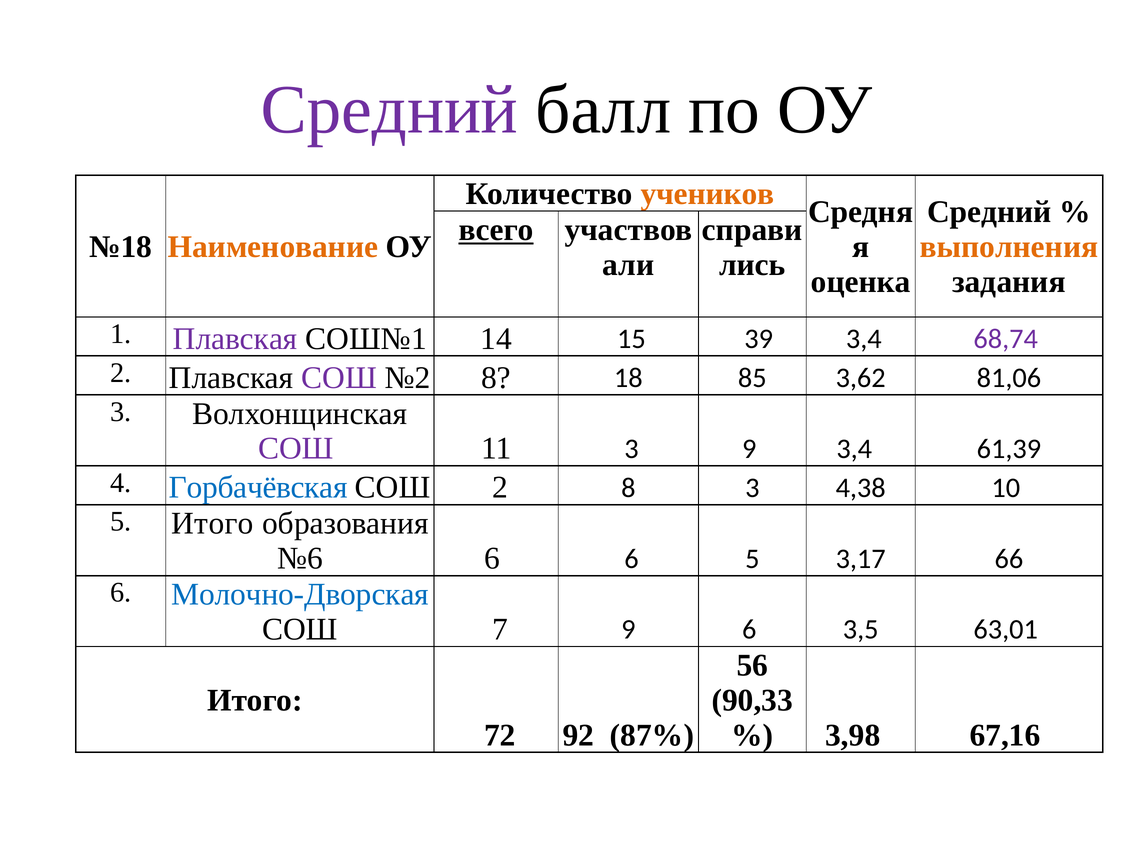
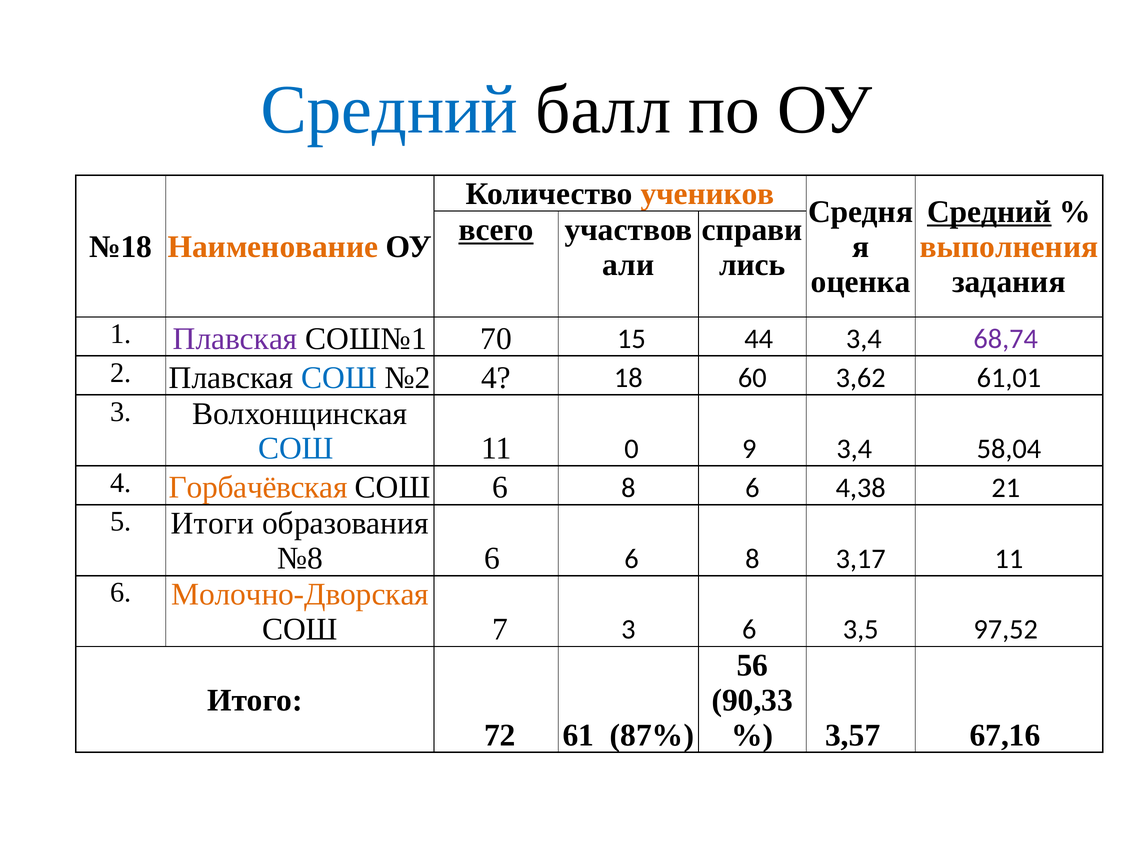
Средний colour: purple -> blue (389, 110)
Средний underline: none -> present (989, 212)
14: 14 -> 70 (496, 339)
39: 39 -> 44 (759, 339)
СОШ colour: purple -> blue (339, 378)
№2 8: 8 -> 4 (496, 378)
85: 85 -> 60 (752, 378)
81,06: 81,06 -> 61,01 (1009, 378)
СОШ colour: purple -> blue (296, 449)
11 3: 3 -> 0 (631, 449)
61,39: 61,39 -> 58,04 (1009, 449)
Горбачёвская colour: blue -> orange (258, 488)
СОШ 2: 2 -> 6 (500, 488)
8 3: 3 -> 6 (752, 488)
10: 10 -> 21 (1006, 488)
5 Итого: Итого -> Итоги (213, 524)
№6: №6 -> №8 (300, 559)
6 6 5: 5 -> 8 (752, 559)
3,17 66: 66 -> 11 (1009, 559)
Молочно-Дворская colour: blue -> orange (300, 595)
7 9: 9 -> 3 (628, 630)
63,01: 63,01 -> 97,52 (1006, 630)
92: 92 -> 61 (578, 736)
3,98: 3,98 -> 3,57 (853, 736)
